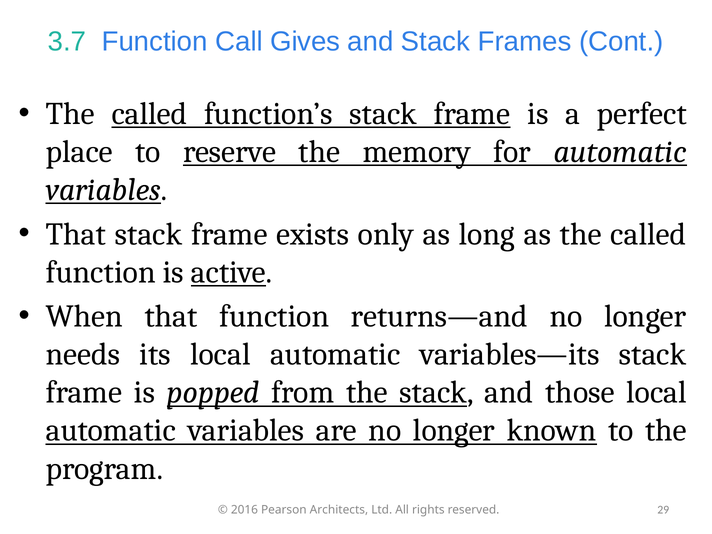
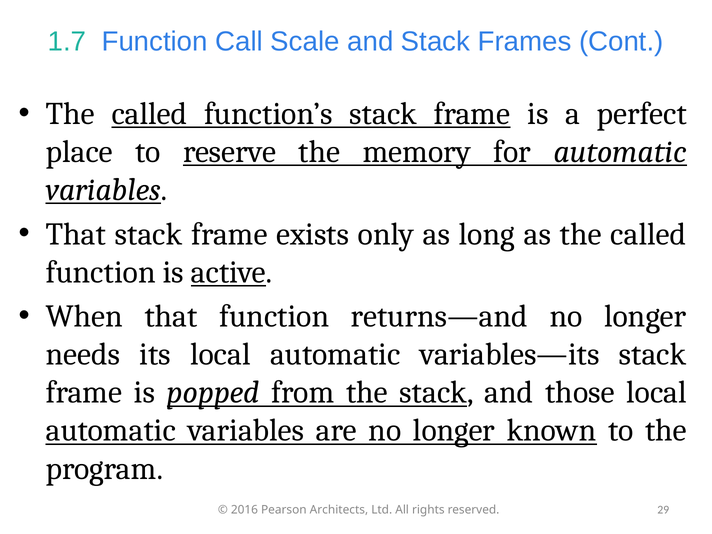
3.7: 3.7 -> 1.7 (67, 42)
Gives: Gives -> Scale (305, 42)
